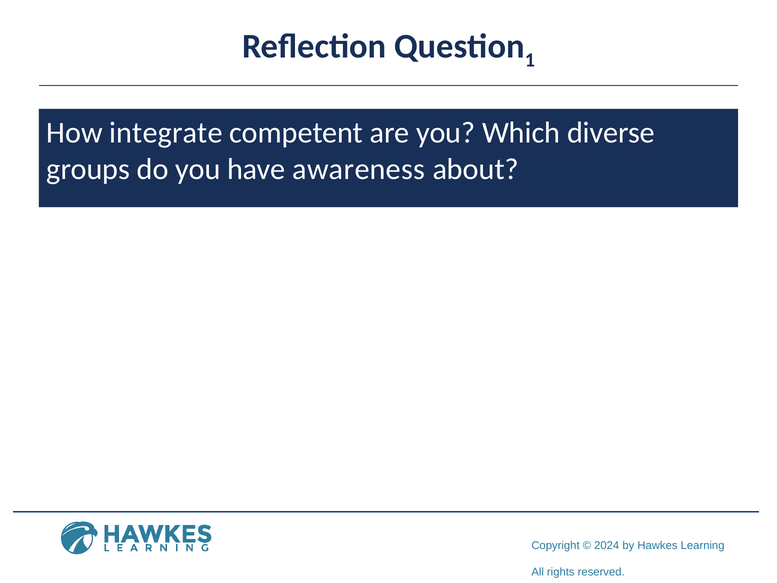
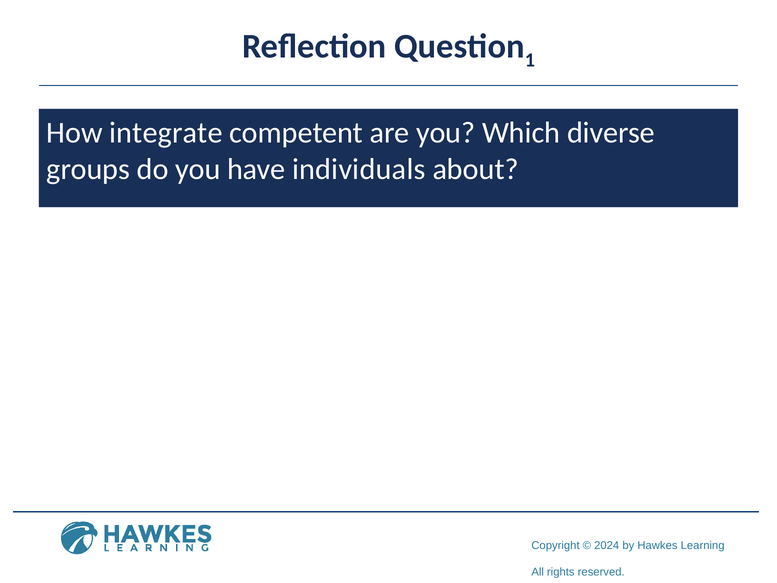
awareness: awareness -> individuals (359, 169)
